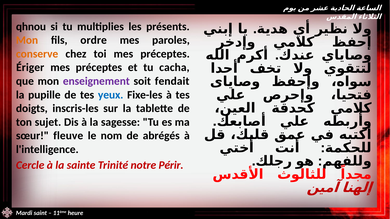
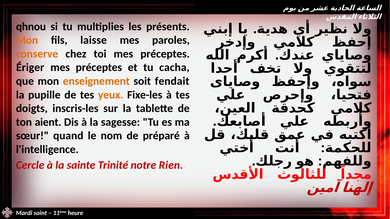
ordre: ordre -> laisse (94, 40)
enseignement colour: purple -> orange (96, 81)
yeux colour: blue -> orange (111, 95)
sujet: sujet -> aient (48, 122)
fleuve: fleuve -> quand (68, 136)
abrégés: abrégés -> préparé (161, 136)
Périr: Périr -> Rien (171, 165)
